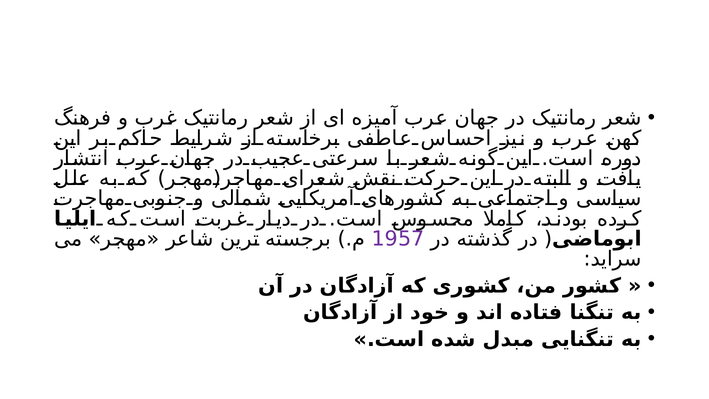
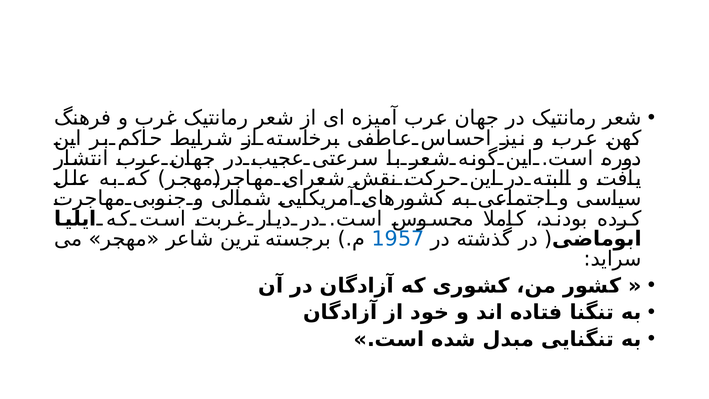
1957 colour: purple -> blue (398, 239)
